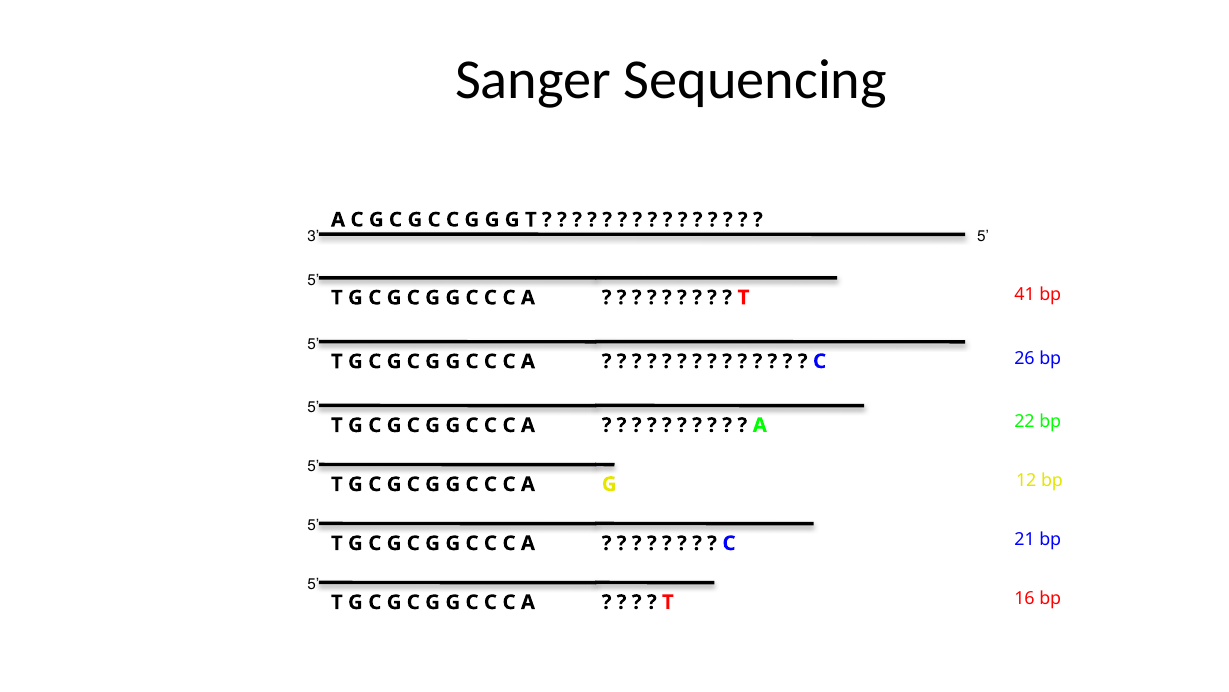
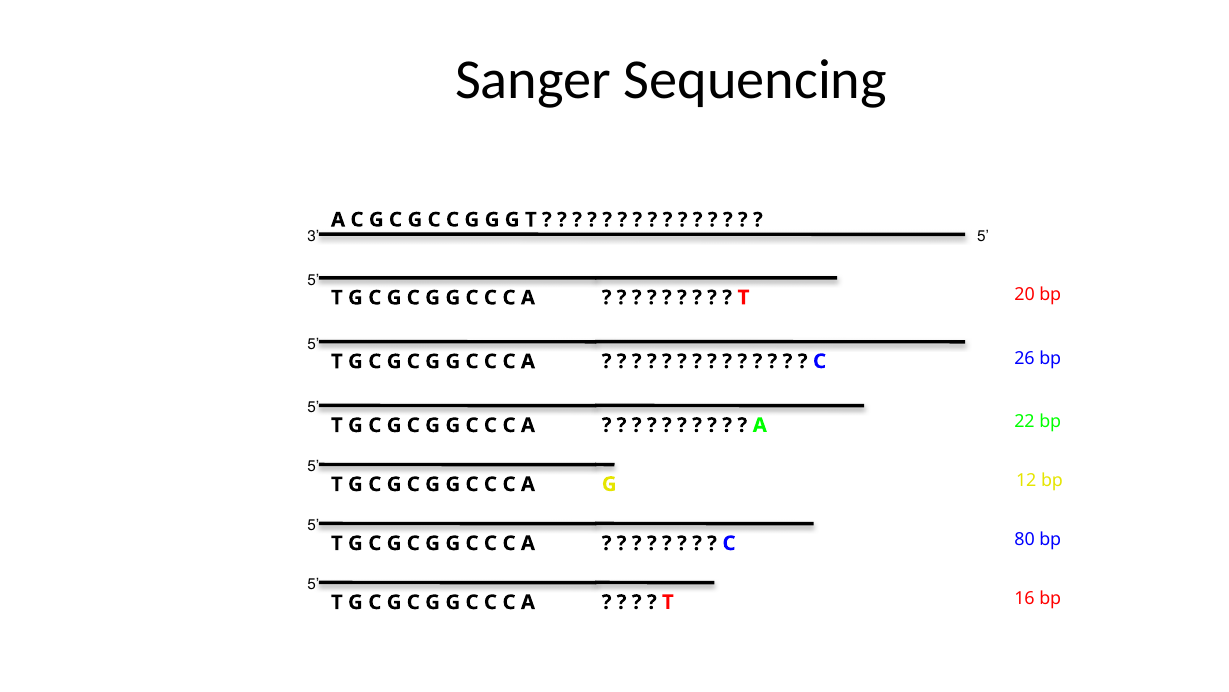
41: 41 -> 20 (1025, 294)
21: 21 -> 80 (1025, 539)
